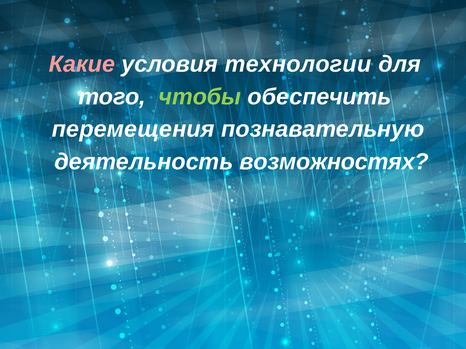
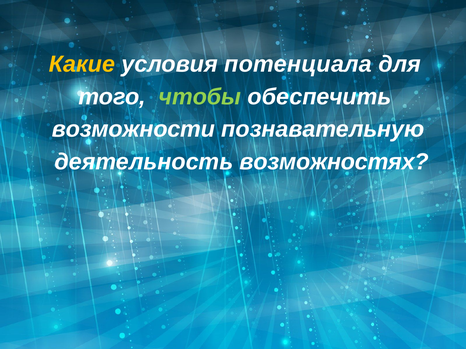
Какие colour: pink -> yellow (82, 64)
технологии: технологии -> потенциала (298, 64)
перемещения: перемещения -> возможности (133, 129)
